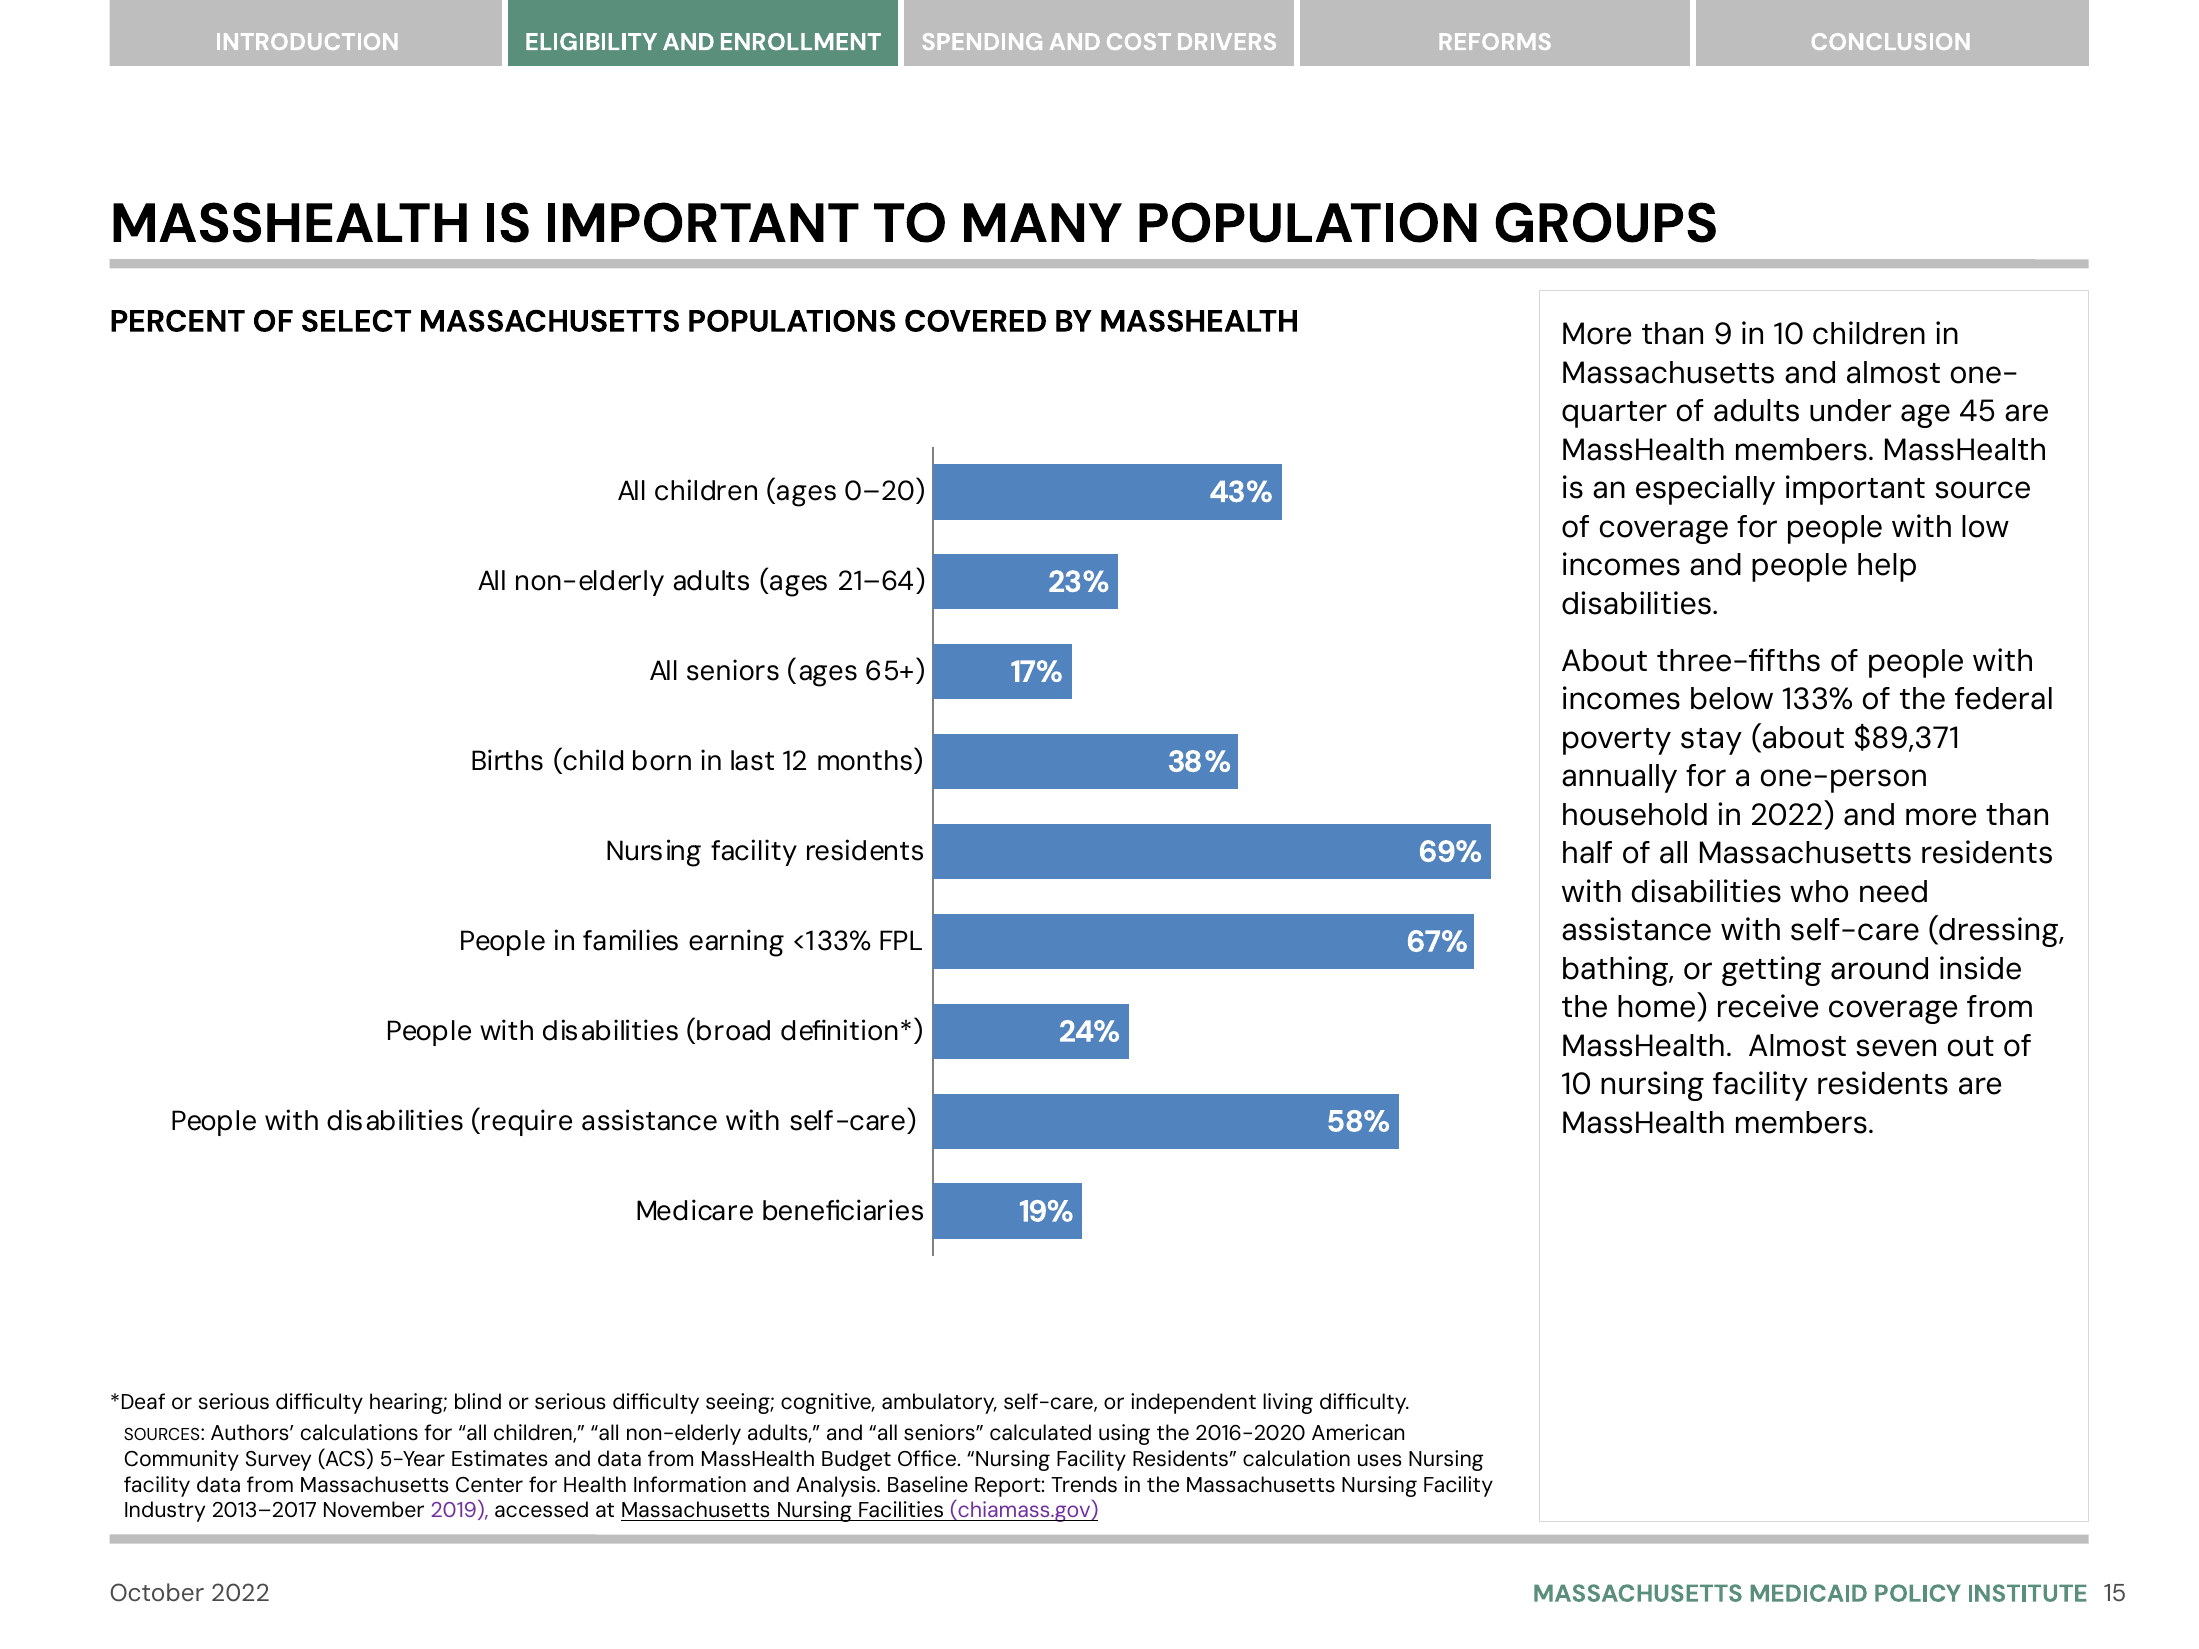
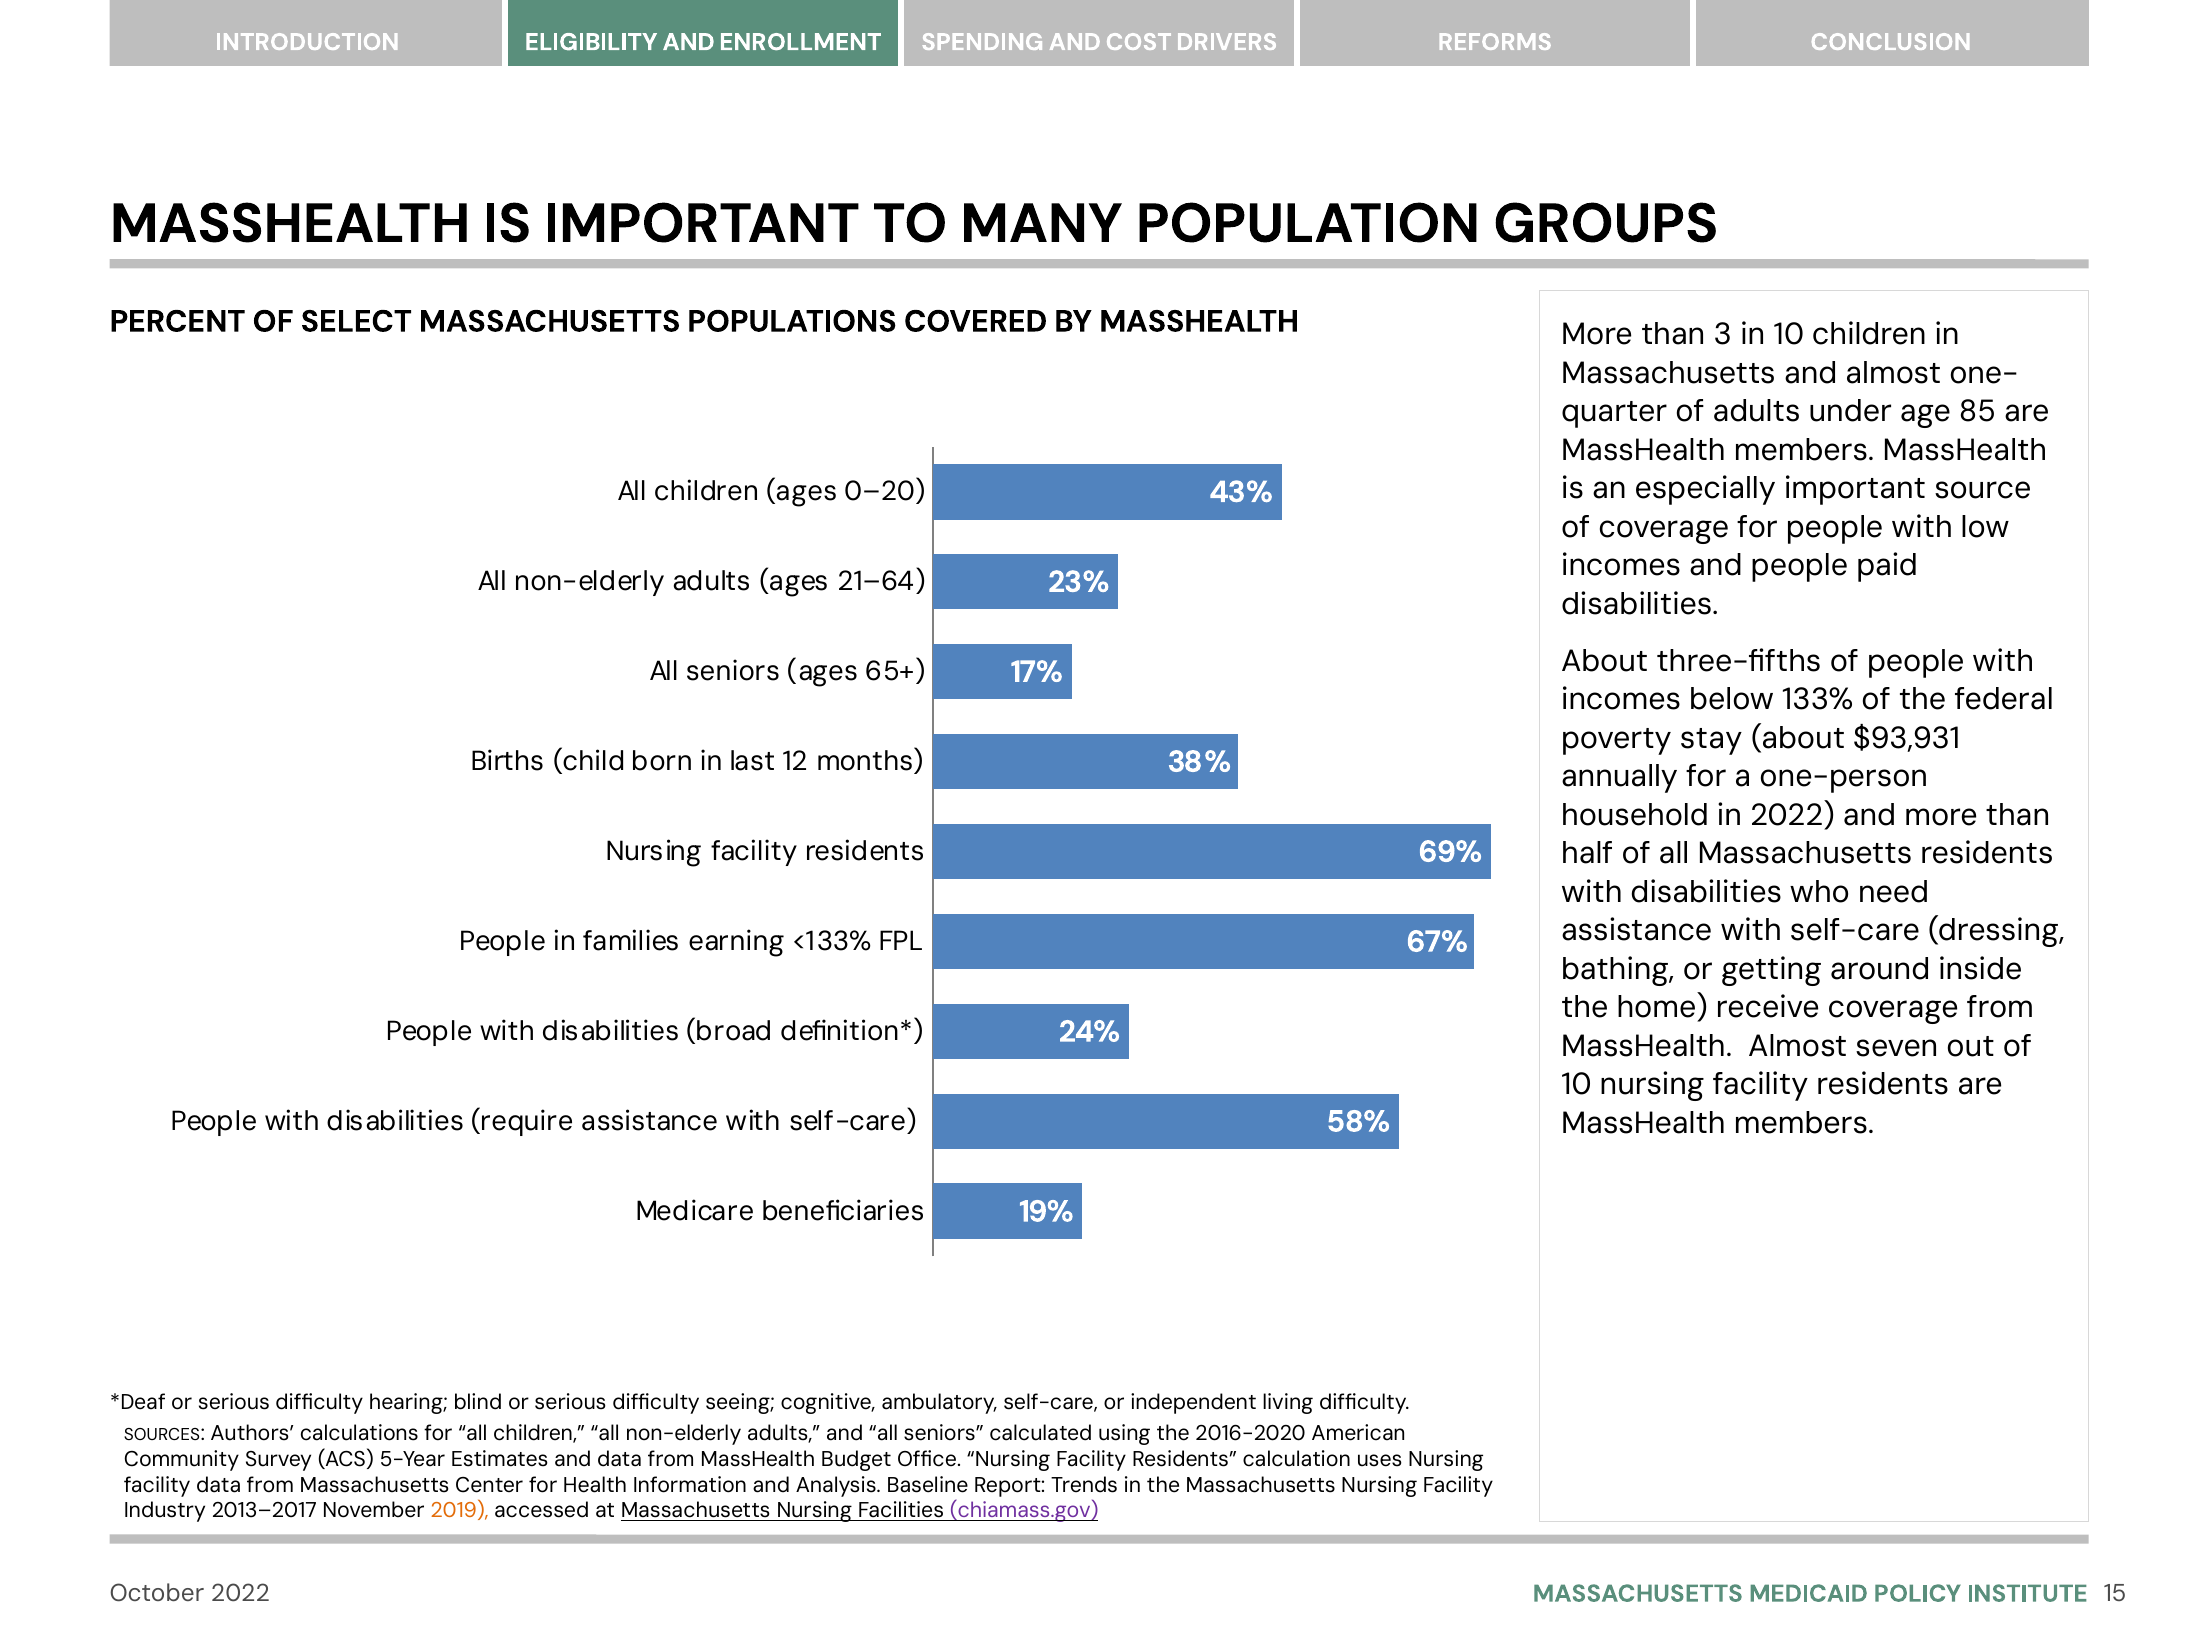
9: 9 -> 3 (1723, 334)
45: 45 -> 85 (1977, 412)
help: help -> paid (1887, 566)
$89,371: $89,371 -> $93,931 (1907, 738)
2019 colour: purple -> orange (460, 1511)
